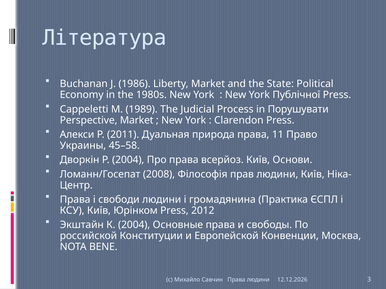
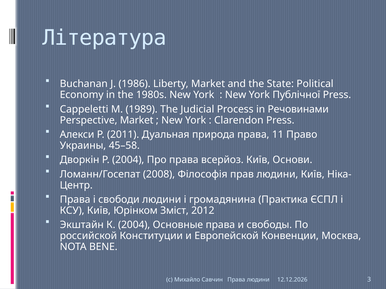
Порушувати: Порушувати -> Речовинами (298, 109)
Юрінком Press: Press -> Зміст (174, 211)
